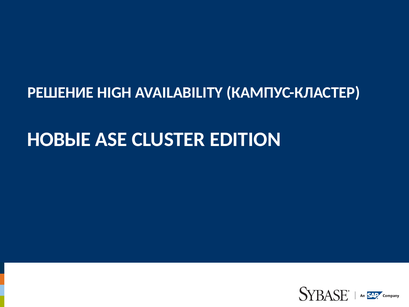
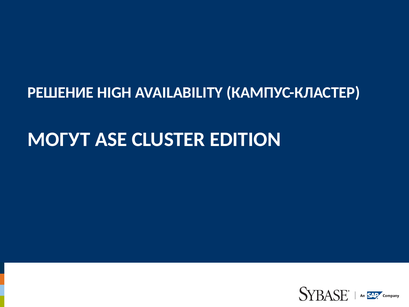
НОВЫЕ: НОВЫЕ -> МОГУТ (59, 139)
